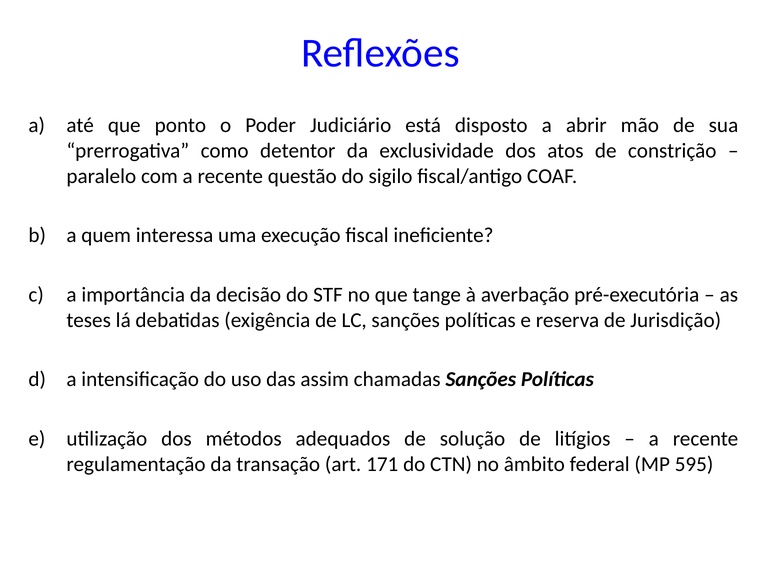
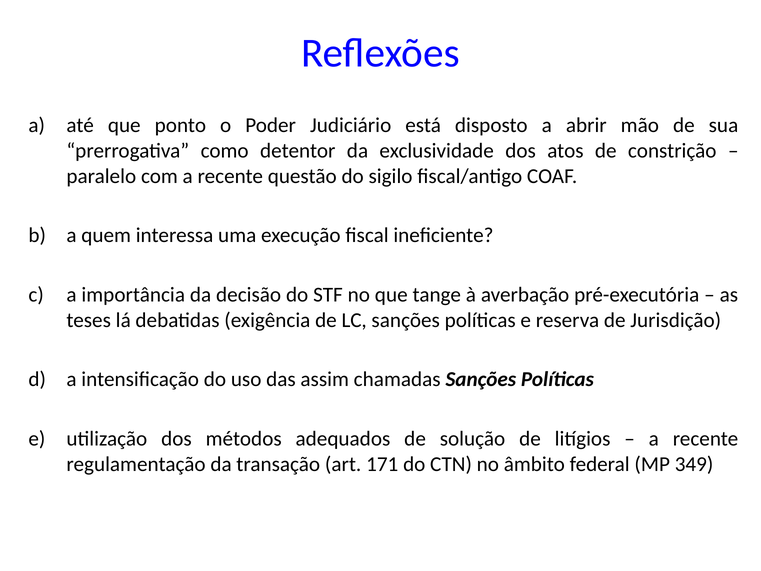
595: 595 -> 349 (694, 464)
